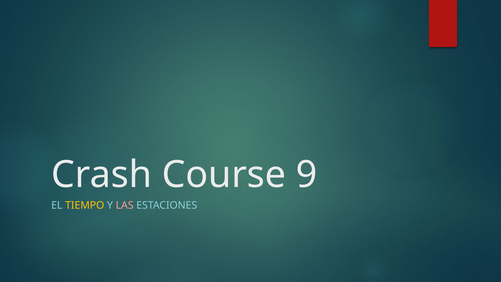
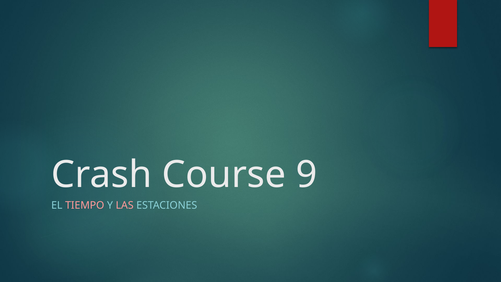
TIEMPO colour: yellow -> pink (85, 205)
